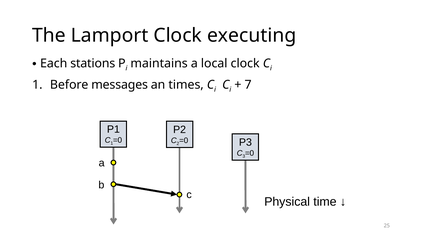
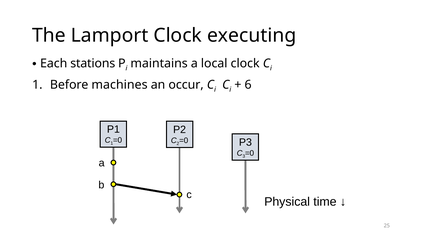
7: 7 -> 6 (248, 85)
messages: messages -> machines (120, 85)
times: times -> occur (186, 85)
